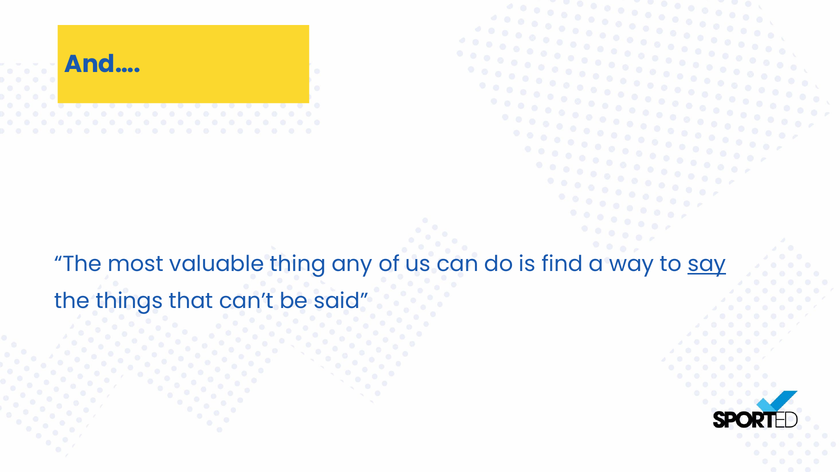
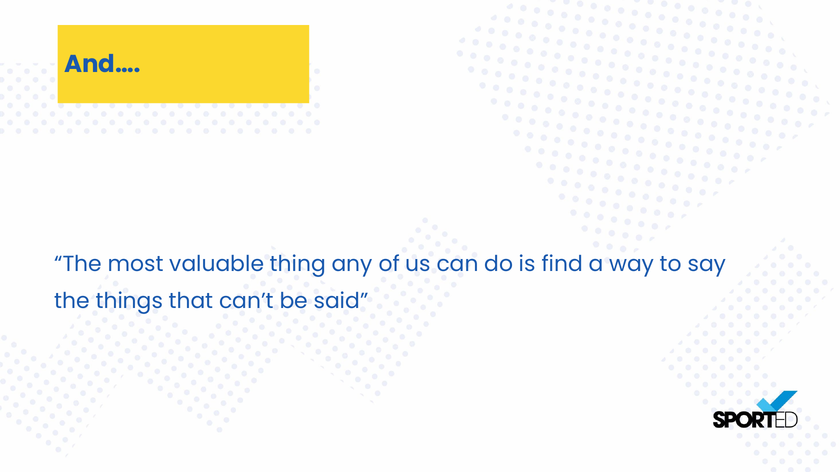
say underline: present -> none (707, 264)
